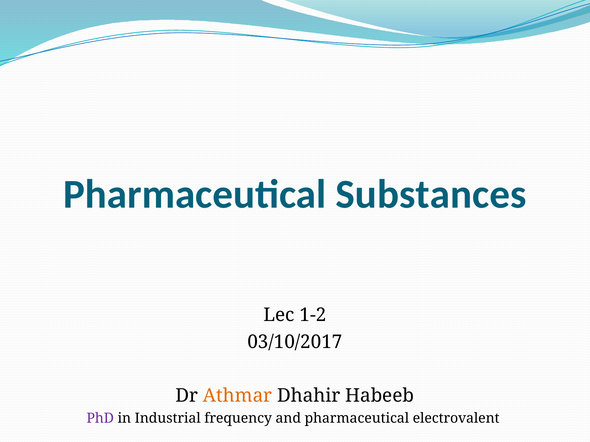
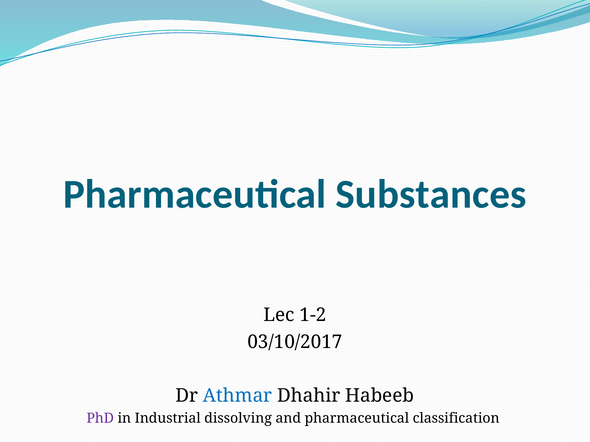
Athmar colour: orange -> blue (238, 396)
frequency: frequency -> dissolving (238, 419)
electrovalent: electrovalent -> classification (456, 419)
